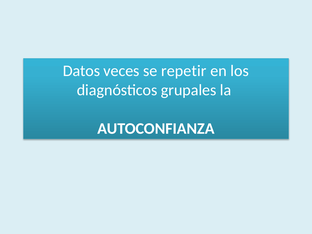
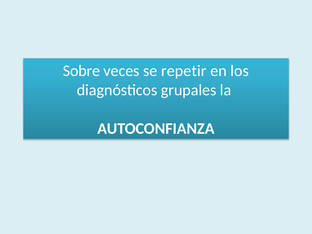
Datos: Datos -> Sobre (82, 71)
